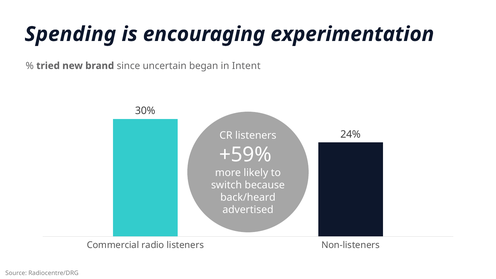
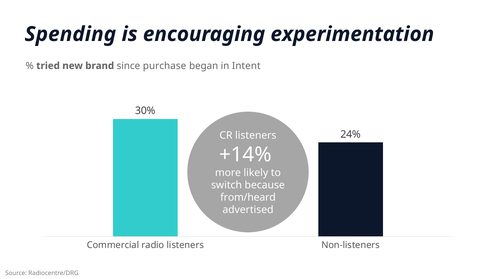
uncertain: uncertain -> purchase (165, 66)
+59%: +59% -> +14% (245, 155)
back/heard: back/heard -> from/heard (248, 198)
